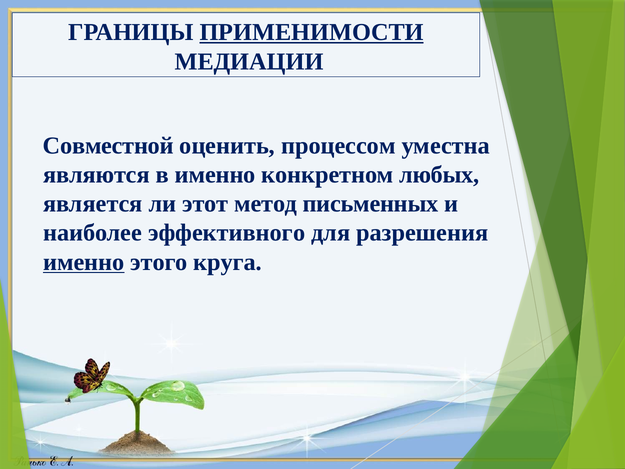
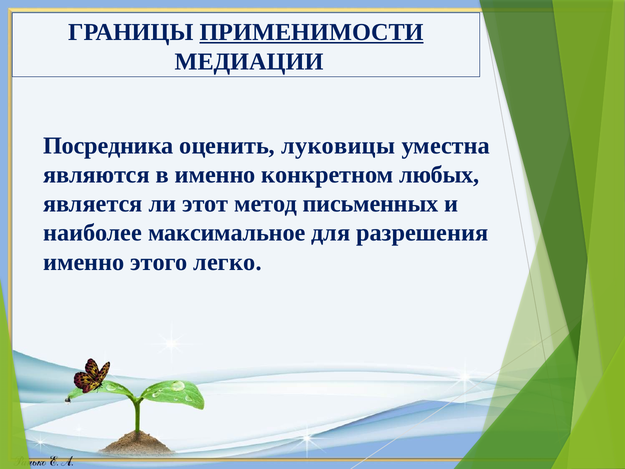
Совместной: Совместной -> Посредника (108, 145)
процессом: процессом -> луковицы (338, 145)
эффективного: эффективного -> максимальное (227, 233)
именно underline: present -> none (84, 262)
круга: круга -> легко (227, 262)
